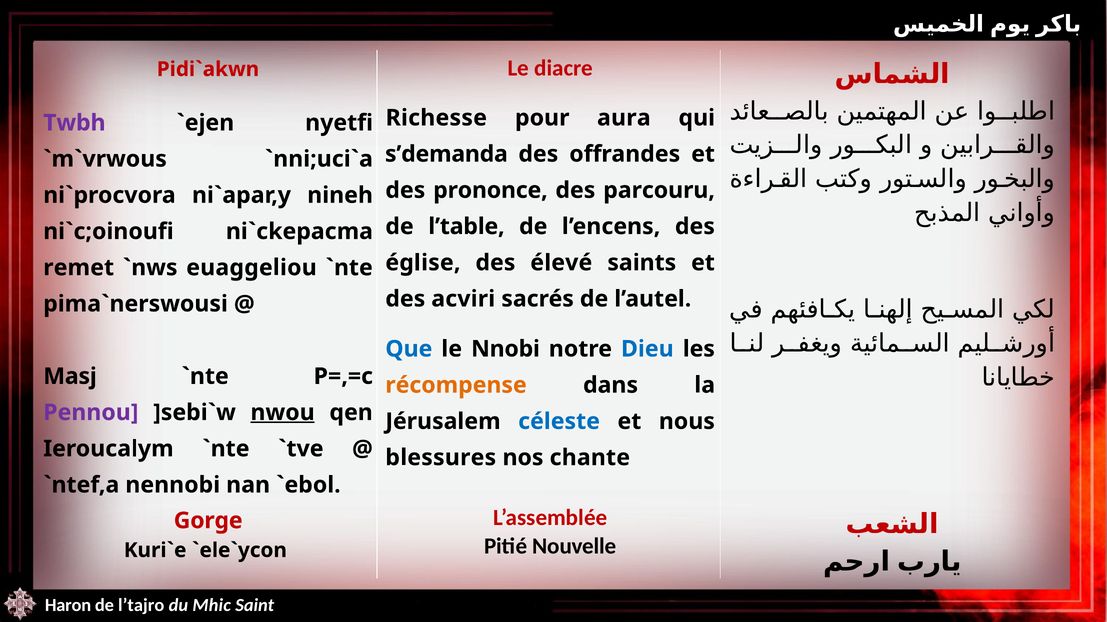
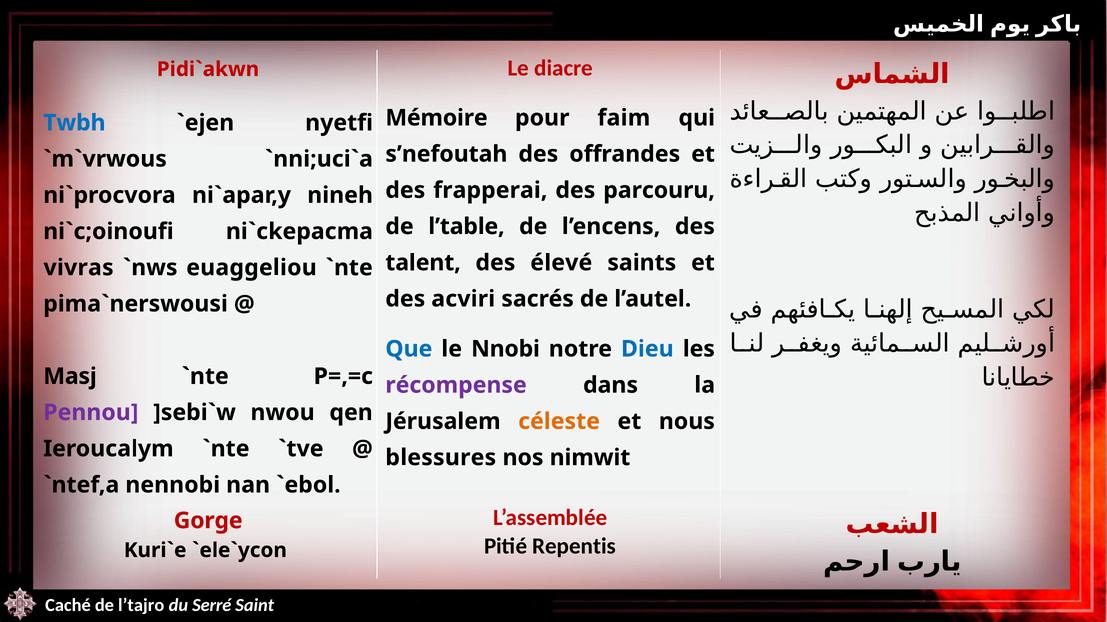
Richesse: Richesse -> Mémoire (436, 118)
aura: aura -> faim (624, 118)
Twbh colour: purple -> blue (74, 123)
s’demanda: s’demanda -> s’nefoutah (446, 154)
prononce: prononce -> frapperai (490, 190)
église: église -> talent (423, 263)
remet: remet -> vivras (79, 268)
récompense colour: orange -> purple (456, 386)
nwou underline: present -> none (283, 413)
céleste colour: blue -> orange (559, 422)
chante: chante -> nimwit (590, 458)
Nouvelle: Nouvelle -> Repentis (574, 547)
Haron: Haron -> Caché (68, 606)
Mhic: Mhic -> Serré (212, 606)
